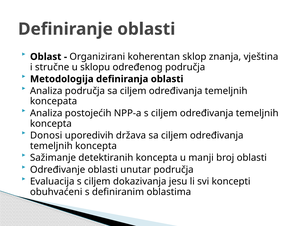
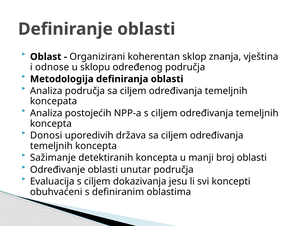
stručne: stručne -> odnose (52, 67)
